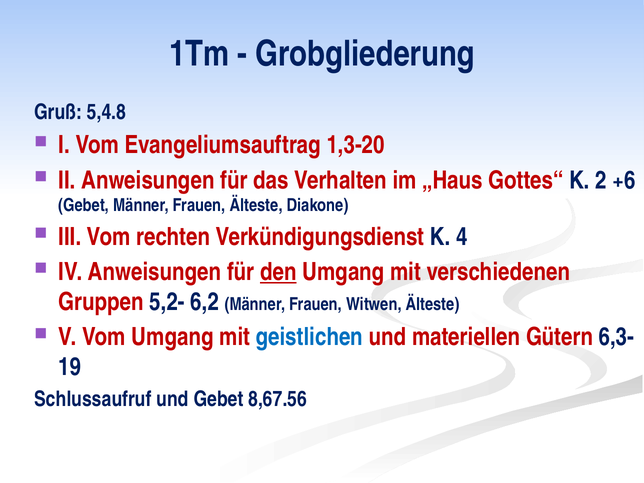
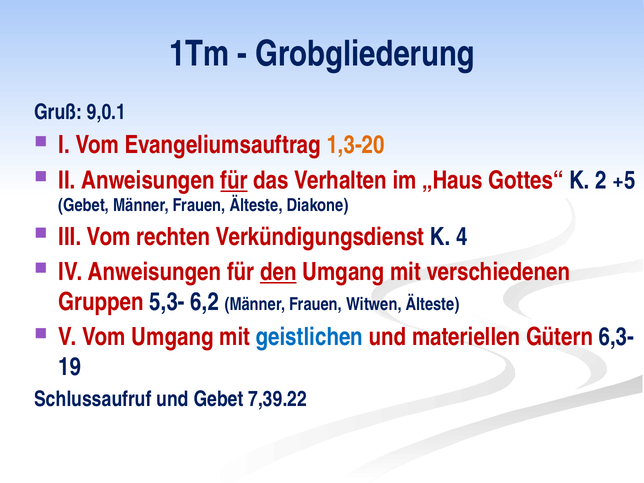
5,4.8: 5,4.8 -> 9,0.1 (107, 112)
1,3-20 colour: red -> orange (356, 145)
für underline: none -> present (234, 180)
+6: +6 -> +5 (624, 180)
5,2-: 5,2- -> 5,3- (167, 302)
8,67.56: 8,67.56 -> 7,39.22 (278, 399)
